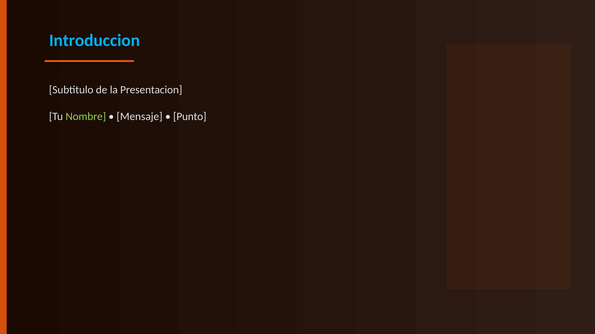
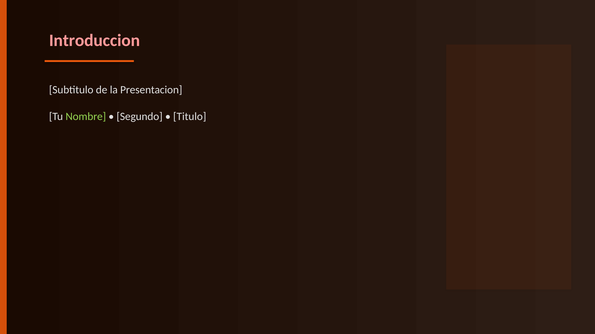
Introduccion colour: light blue -> pink (94, 41)
Mensaje: Mensaje -> Segundo (140, 117)
Punto: Punto -> Titulo (190, 117)
